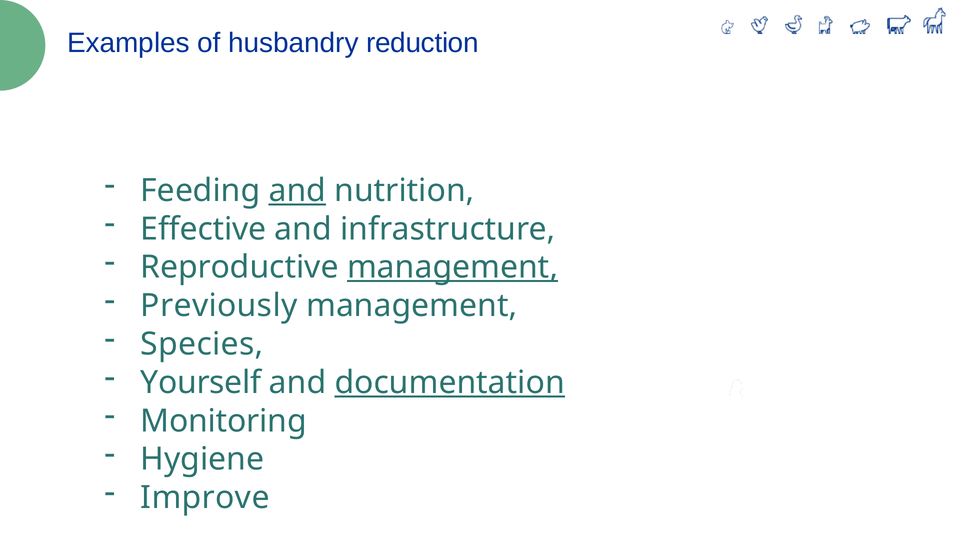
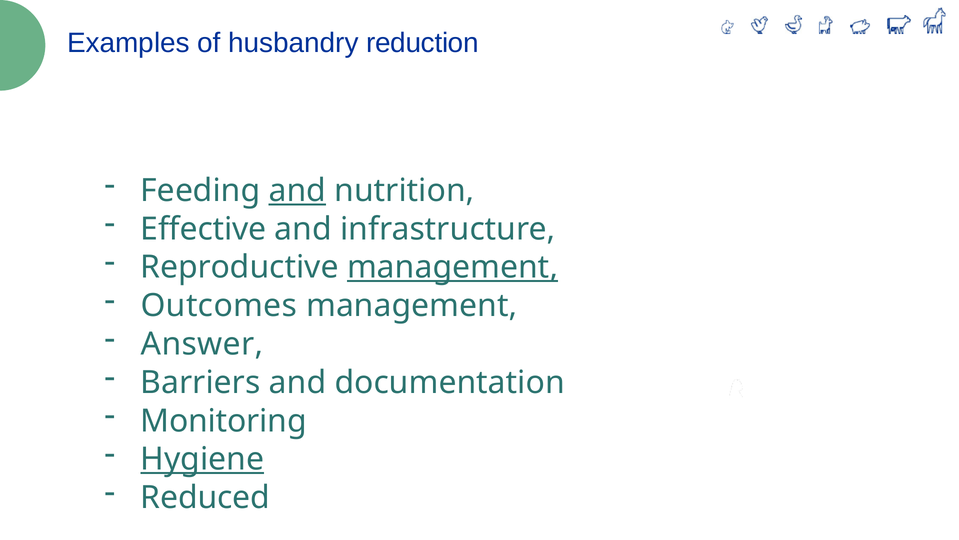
Previously: Previously -> Outcomes (219, 305)
Species: Species -> Answer (202, 344)
Yourself: Yourself -> Barriers (200, 382)
documentation underline: present -> none (450, 382)
Hygiene underline: none -> present (202, 459)
Improve: Improve -> Reduced (205, 497)
